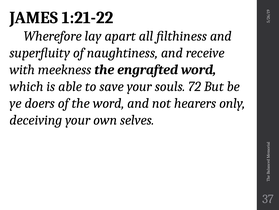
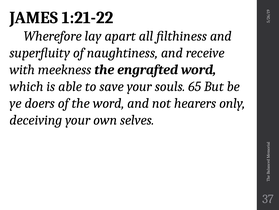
72: 72 -> 65 (195, 86)
